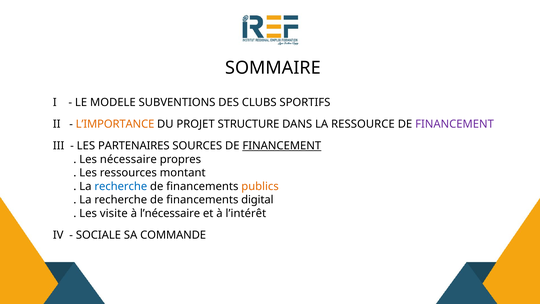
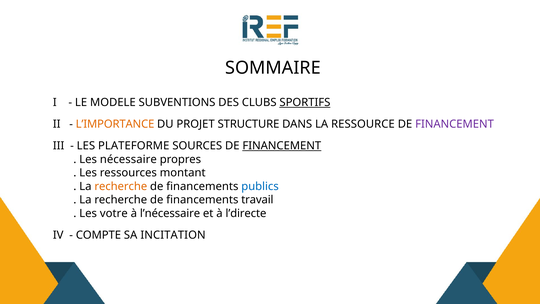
SPORTIFS underline: none -> present (305, 102)
PARTENAIRES: PARTENAIRES -> PLATEFORME (134, 146)
recherche colour: blue -> orange (121, 186)
publics colour: orange -> blue (260, 186)
digital: digital -> travail (257, 200)
visite: visite -> votre (114, 213)
l’intérêt: l’intérêt -> l’directe (246, 213)
SOCIALE: SOCIALE -> COMPTE (98, 235)
COMMANDE: COMMANDE -> INCITATION (173, 235)
